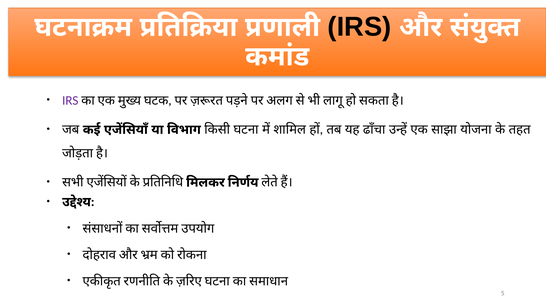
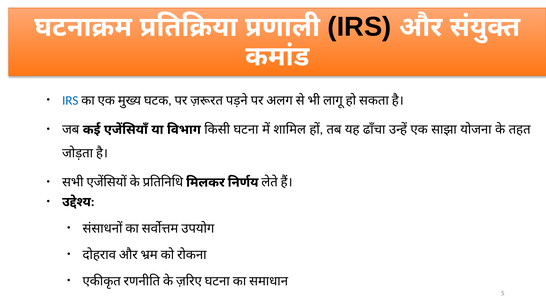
IRS colour: purple -> blue (70, 100)
